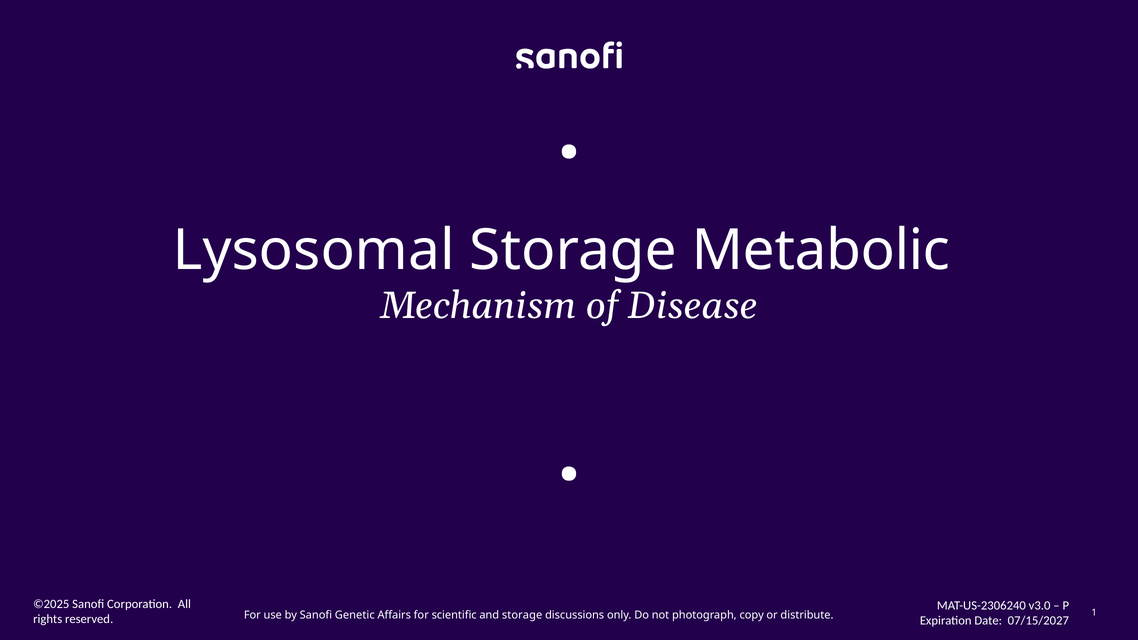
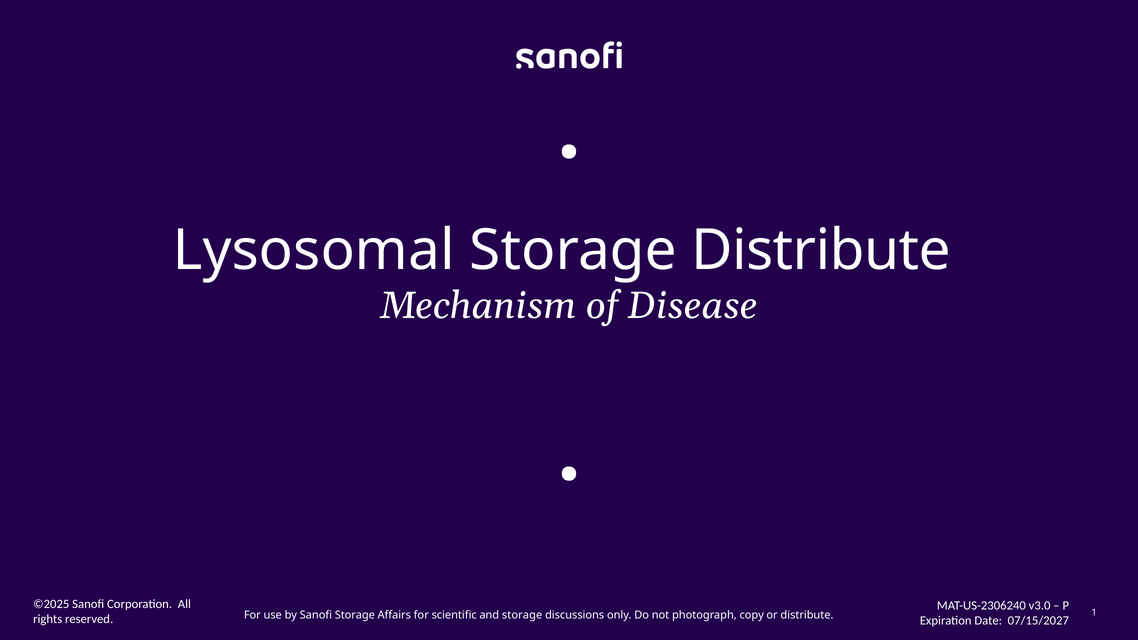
Storage Metabolic: Metabolic -> Distribute (821, 250)
Sanofi Genetic: Genetic -> Storage (355, 615)
